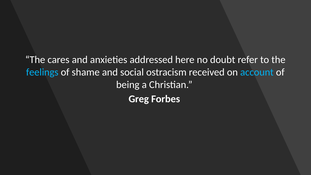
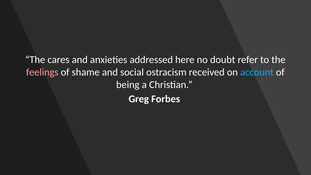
feelings colour: light blue -> pink (42, 72)
